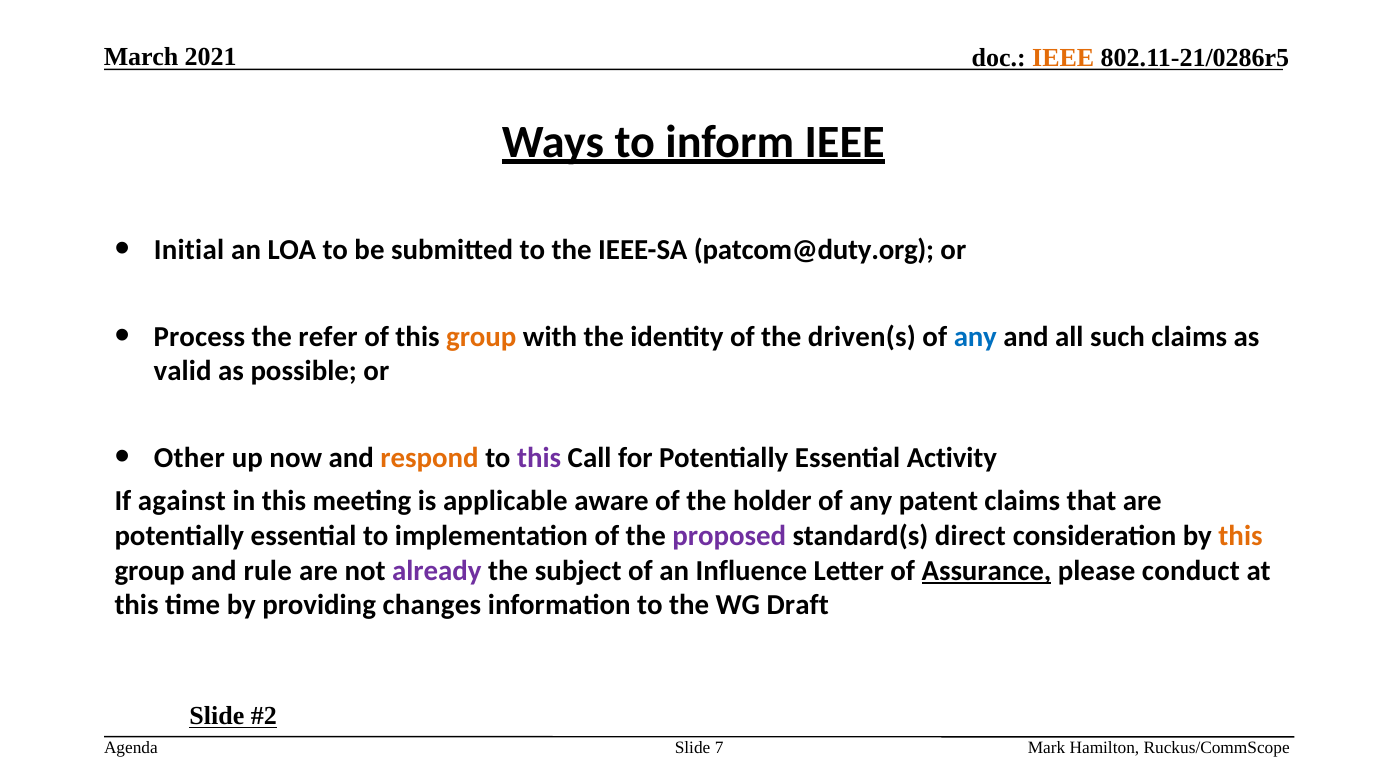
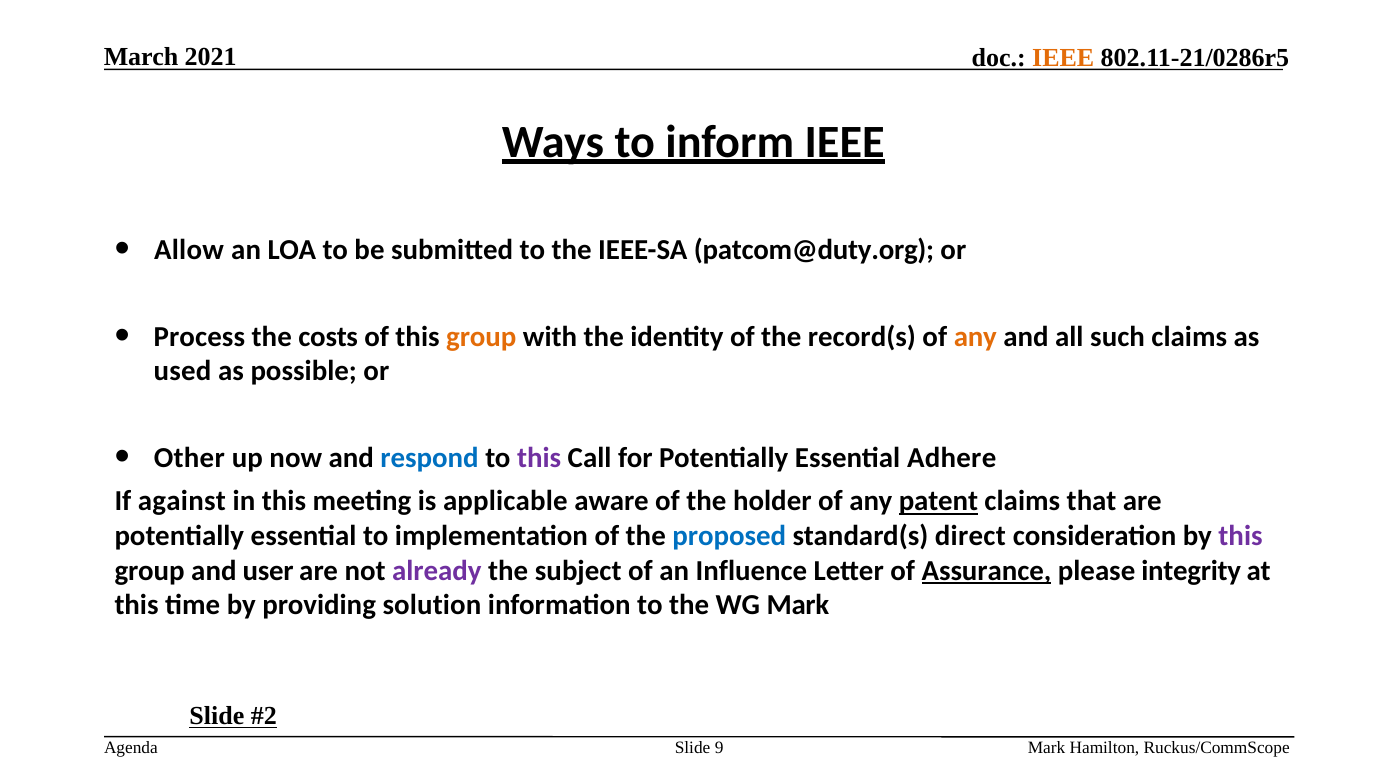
Initial: Initial -> Allow (189, 250)
refer: refer -> costs (328, 337)
driven(s: driven(s -> record(s (862, 337)
any colour: blue -> orange (975, 337)
valid: valid -> used (182, 371)
respond colour: orange -> blue (430, 458)
Activity: Activity -> Adhere (952, 458)
patent underline: none -> present (938, 502)
proposed colour: purple -> blue (729, 536)
this colour: orange -> purple (1241, 536)
rule: rule -> user (268, 571)
conduct: conduct -> integrity (1191, 571)
changes: changes -> solution (432, 606)
WG Draft: Draft -> Mark (798, 606)
7: 7 -> 9 (719, 748)
